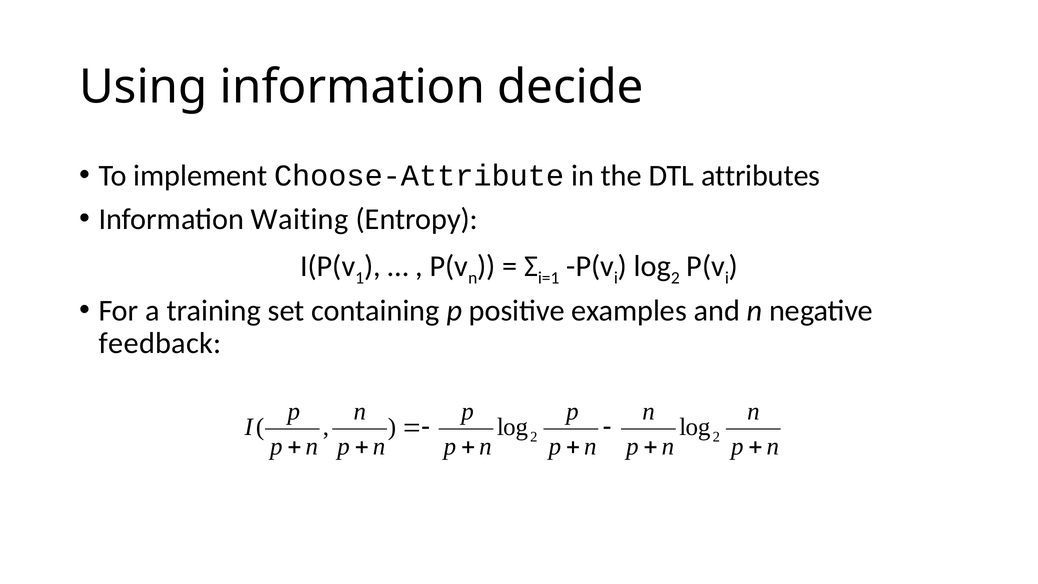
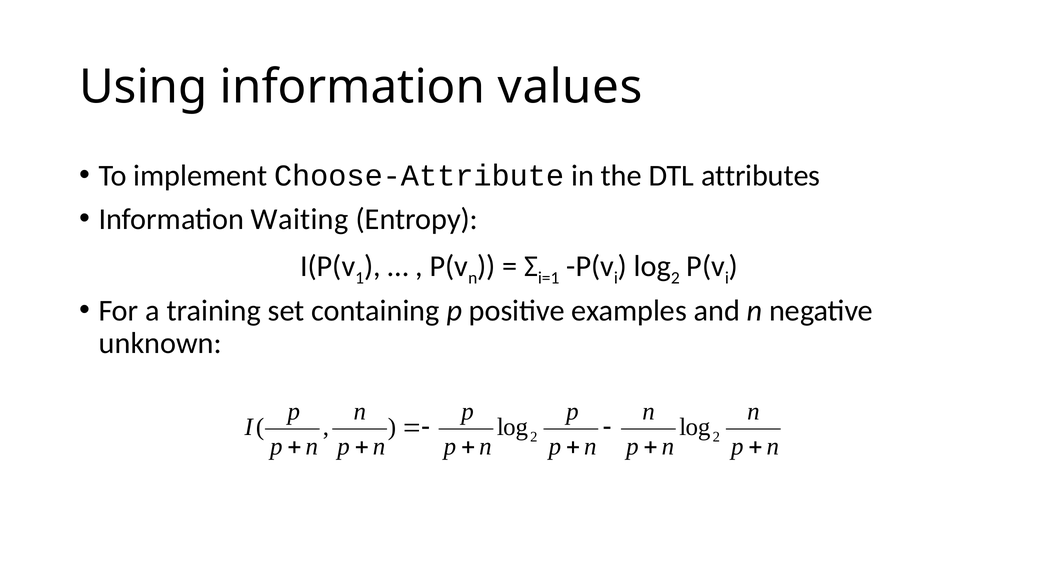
decide: decide -> values (570, 87)
feedback: feedback -> unknown (160, 343)
